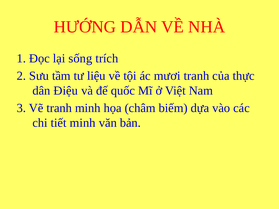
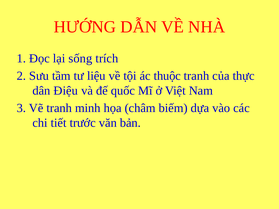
mươi: mươi -> thuộc (167, 76)
tiết minh: minh -> trước (83, 123)
